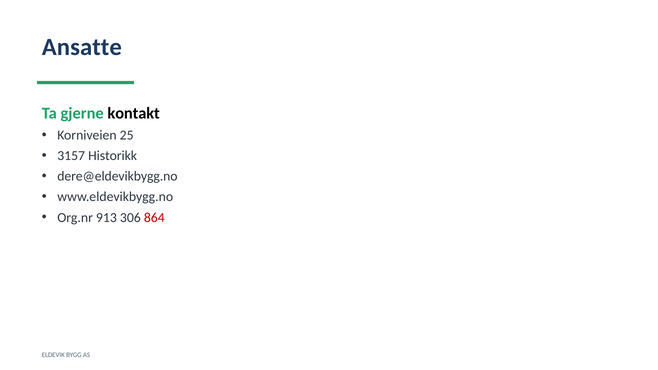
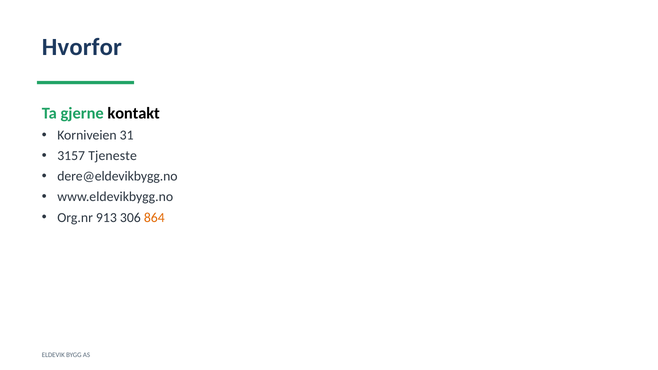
Ansatte: Ansatte -> Hvorfor (82, 47)
25: 25 -> 31 (127, 135)
Historikk: Historikk -> Tjeneste (113, 156)
864 colour: red -> orange (154, 218)
